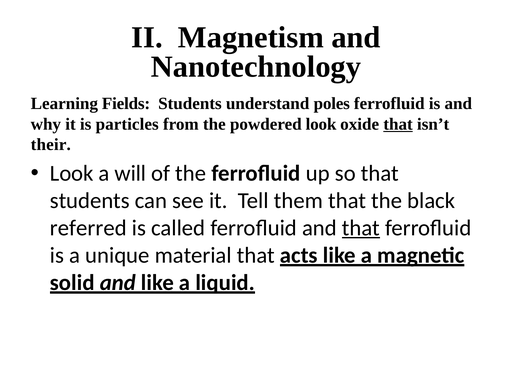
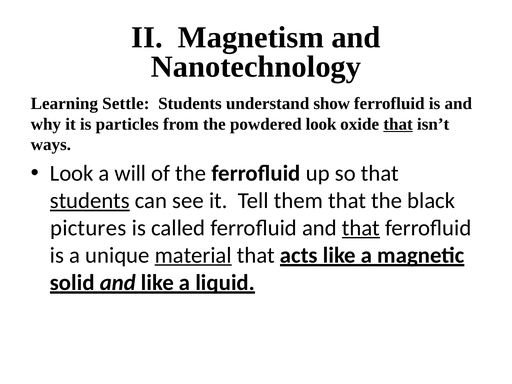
Fields: Fields -> Settle (126, 104)
poles: poles -> show (332, 104)
their: their -> ways (51, 145)
students underline: none -> present (90, 201)
referred: referred -> pictures (88, 228)
material underline: none -> present (193, 255)
